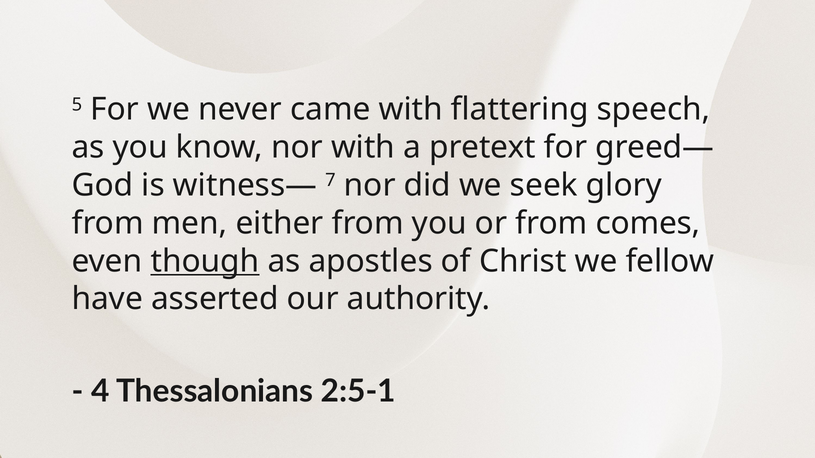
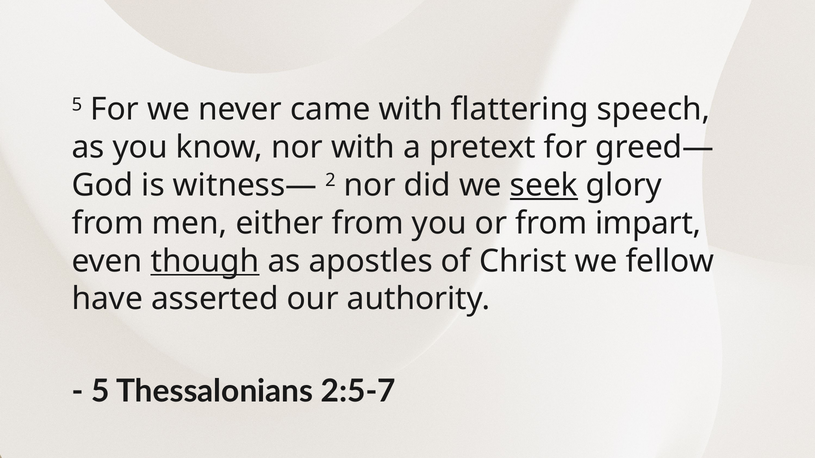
7: 7 -> 2 (330, 180)
seek underline: none -> present (544, 185)
comes: comes -> impart (648, 223)
4: 4 -> 5 (100, 392)
2:5-1: 2:5-1 -> 2:5-7 (358, 392)
